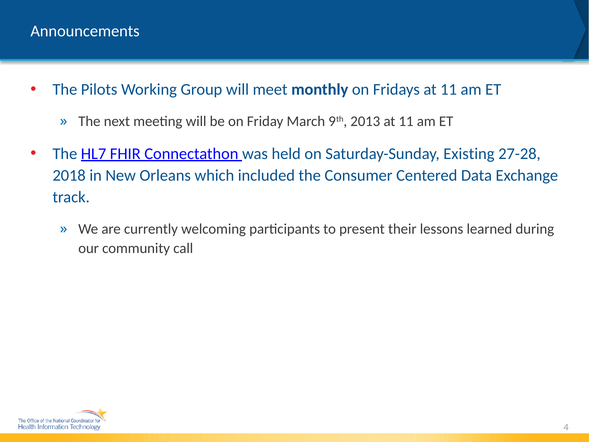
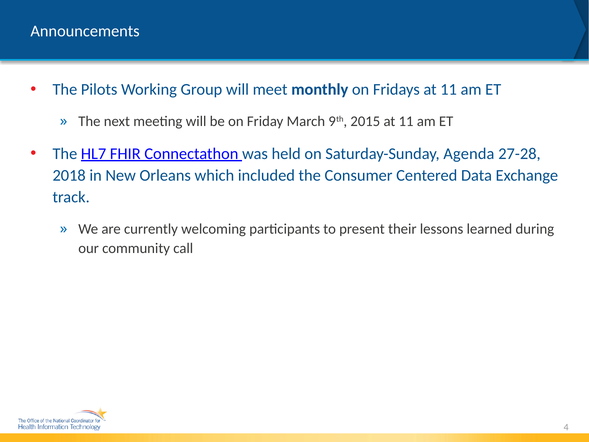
2013: 2013 -> 2015 (365, 121)
Existing: Existing -> Agenda (469, 154)
